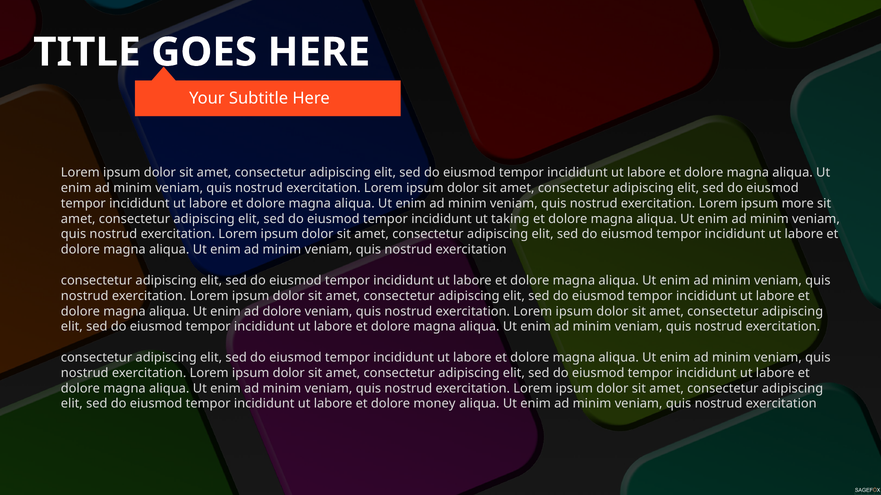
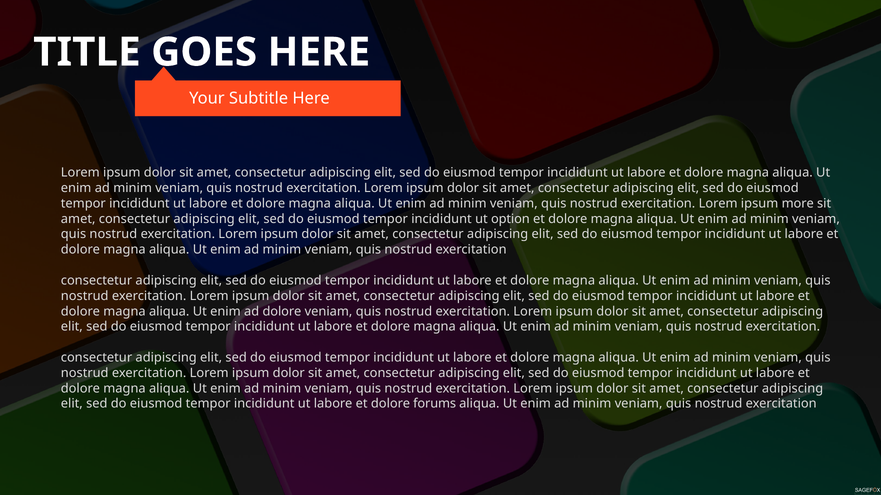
taking: taking -> option (510, 219)
money: money -> forums (435, 404)
